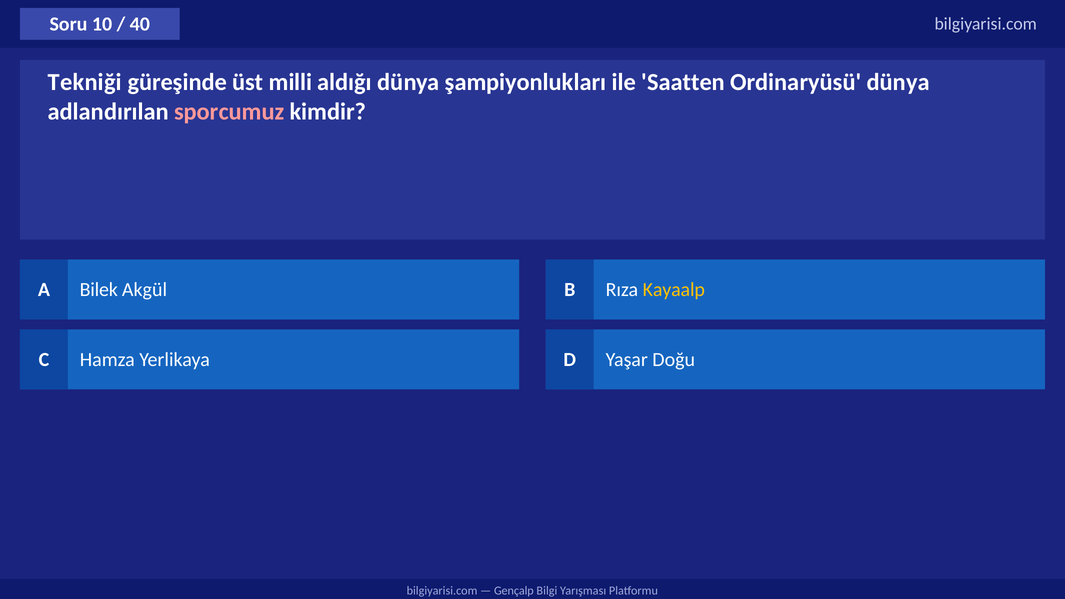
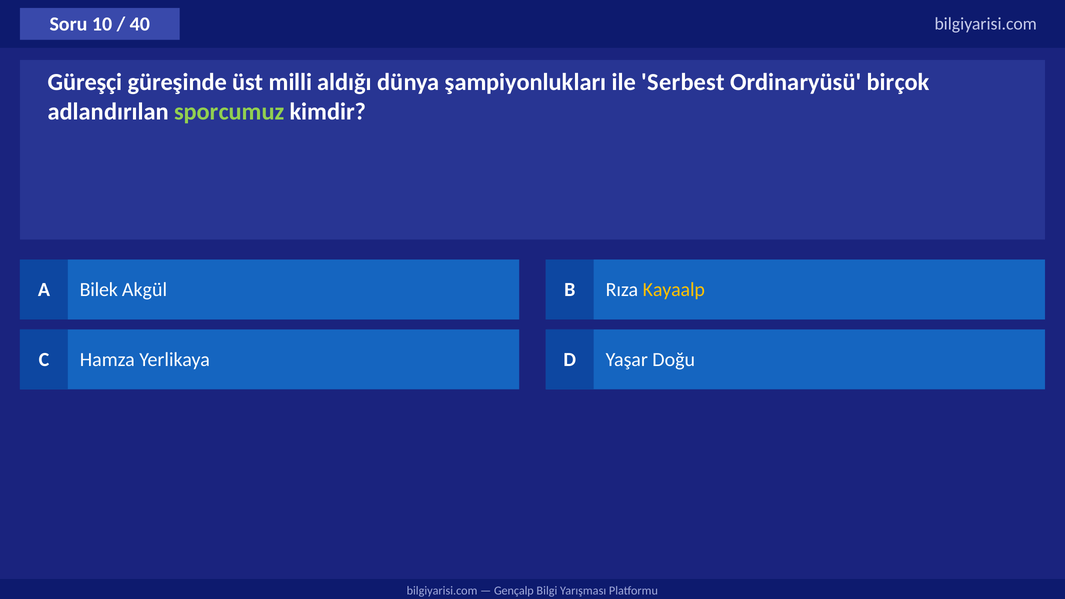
Tekniği: Tekniği -> Güreşçi (85, 82)
Saatten: Saatten -> Serbest (683, 82)
Ordinaryüsü dünya: dünya -> birçok (898, 82)
sporcumuz colour: pink -> light green (229, 112)
